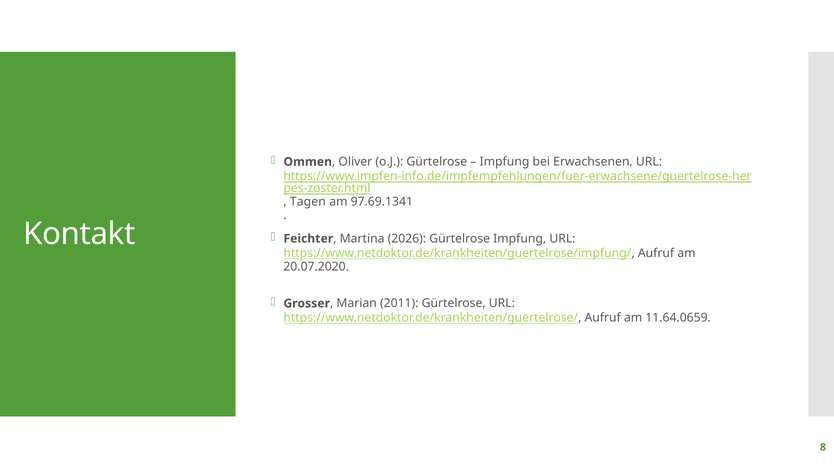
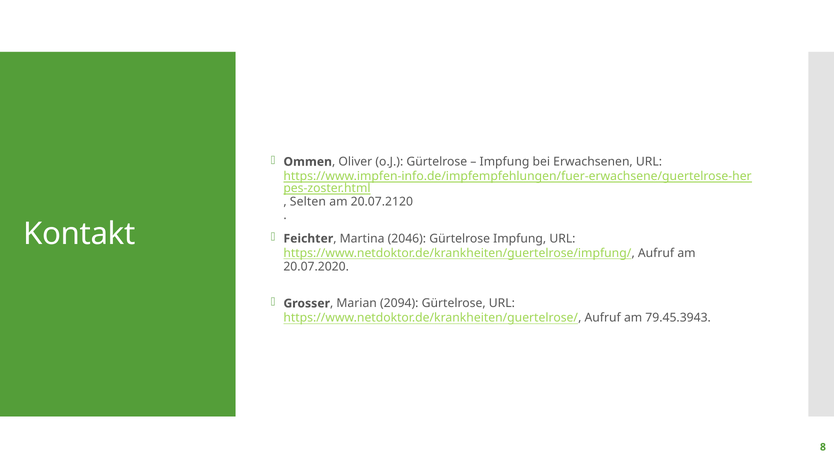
Tagen: Tagen -> Selten (308, 202)
97.69.1341: 97.69.1341 -> 20.07.2120 (382, 202)
2026: 2026 -> 2046 (407, 239)
2011: 2011 -> 2094 (399, 303)
11.64.0659: 11.64.0659 -> 79.45.3943 (678, 318)
